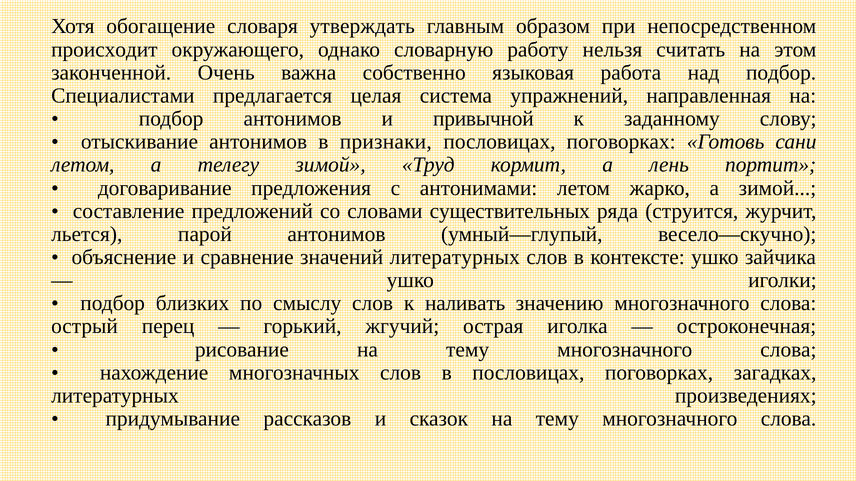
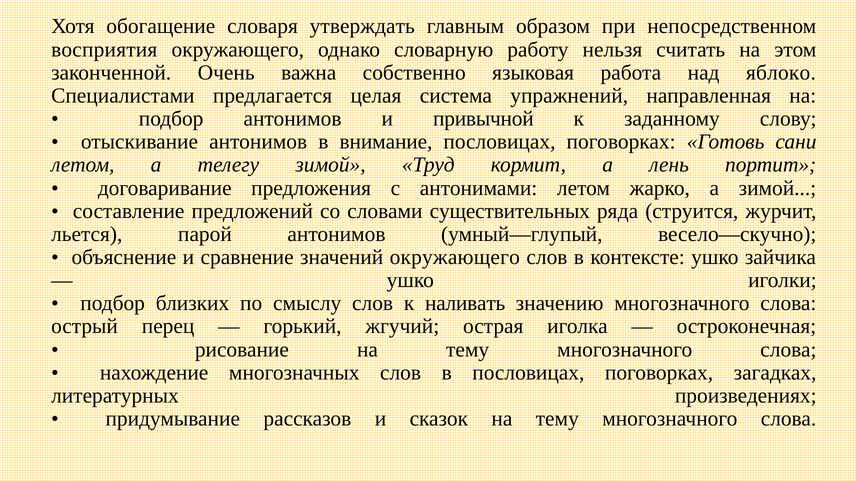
происходит: происходит -> восприятия (104, 50)
над подбор: подбор -> яблоко (781, 73)
признаки: признаки -> внимание (386, 142)
значений литературных: литературных -> окружающего (455, 257)
